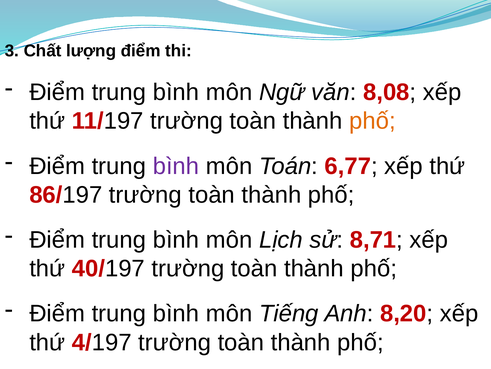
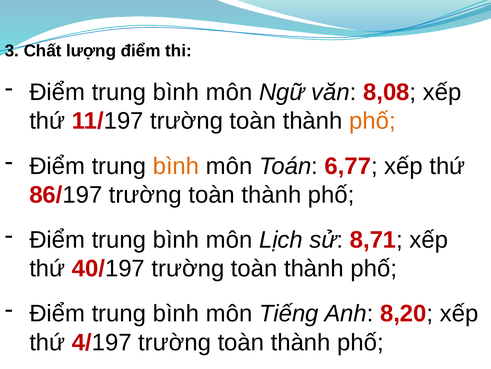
bình colour: purple -> orange (176, 166)
